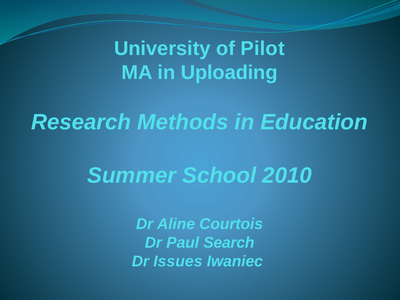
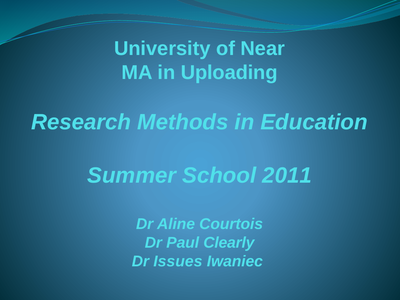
Pilot: Pilot -> Near (263, 49)
2010: 2010 -> 2011 (287, 175)
Search: Search -> Clearly (229, 243)
